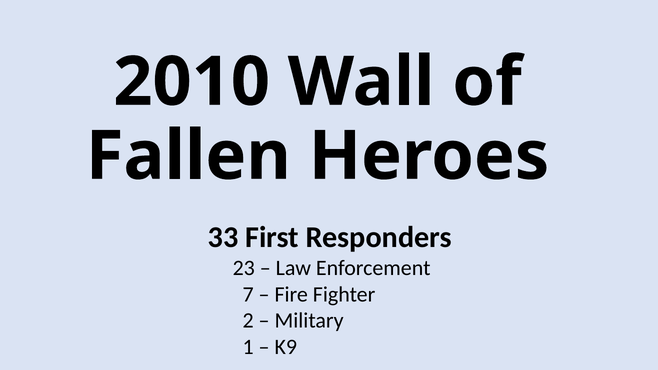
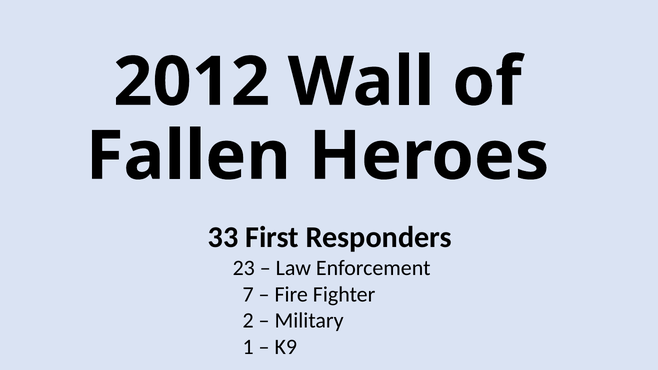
2010: 2010 -> 2012 (192, 82)
